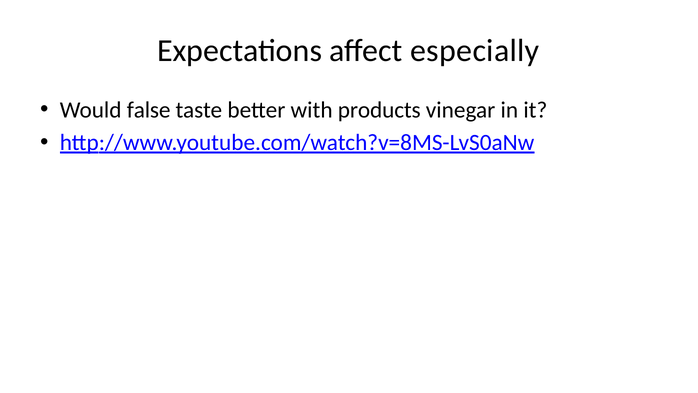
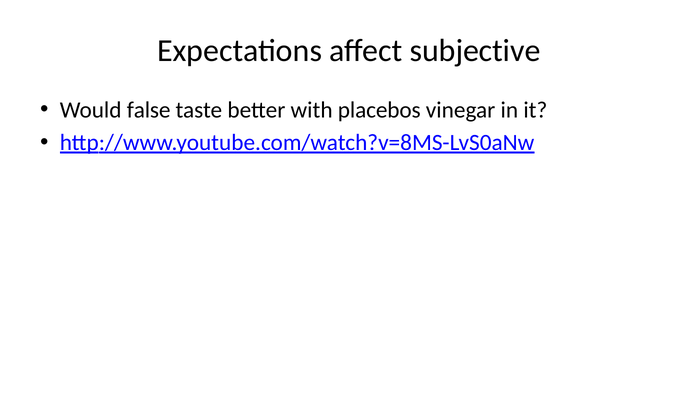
especially: especially -> subjective (475, 51)
products: products -> placebos (379, 110)
